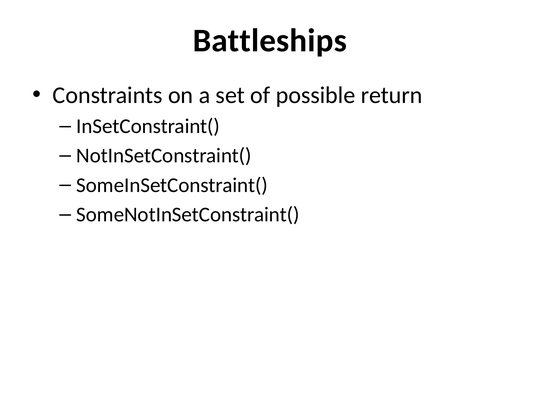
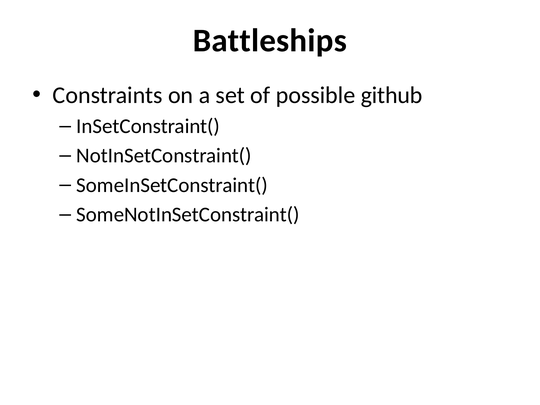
return: return -> github (392, 95)
